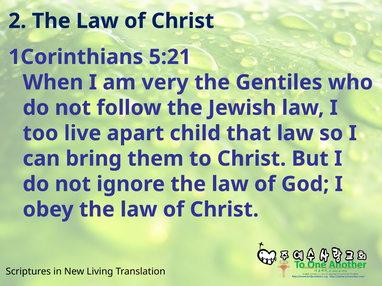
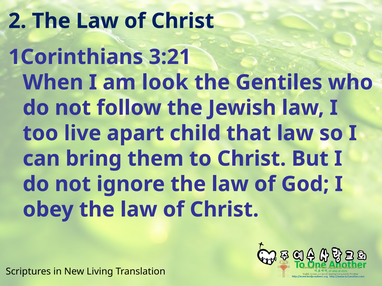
5:21: 5:21 -> 3:21 (170, 57)
very: very -> look (165, 83)
